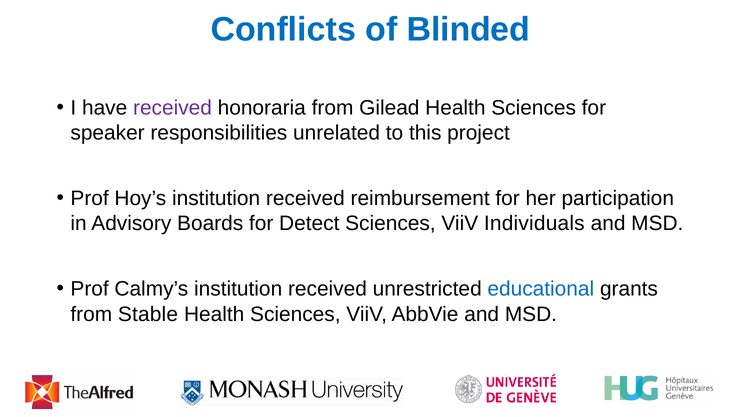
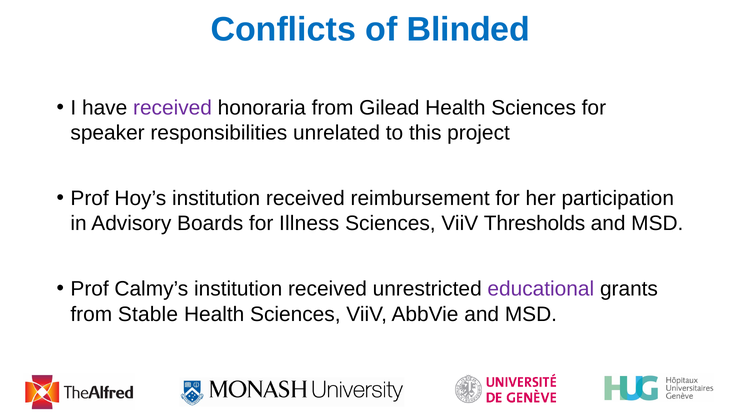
Detect: Detect -> Illness (309, 224)
Individuals: Individuals -> Thresholds (535, 224)
educational colour: blue -> purple (541, 289)
